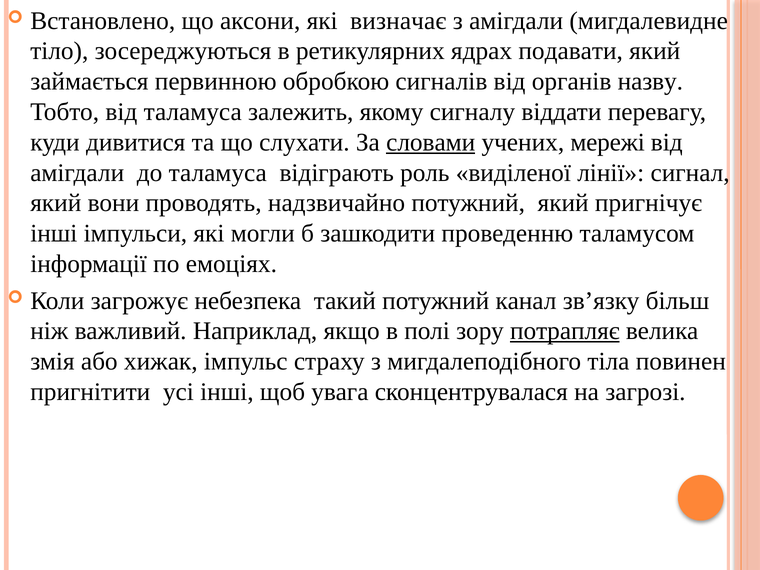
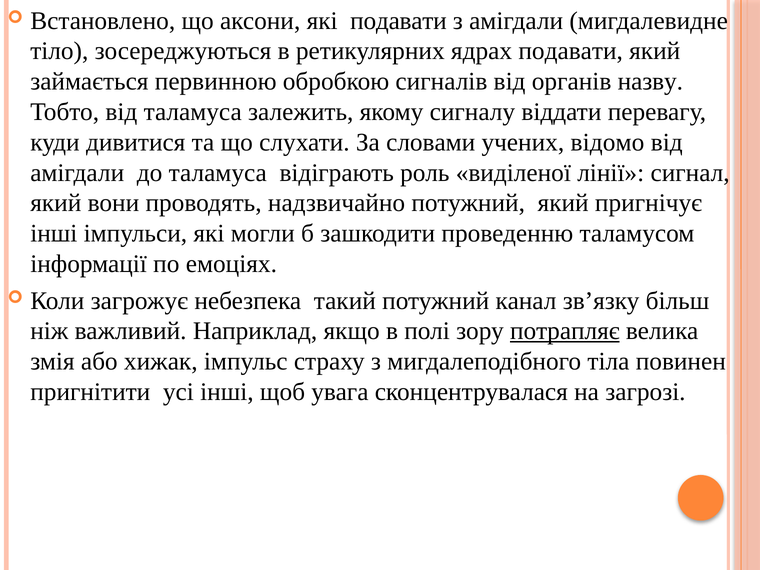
які визначає: визначає -> подавати (398, 21)
словами underline: present -> none (431, 142)
мережі: мережі -> відомо (607, 142)
